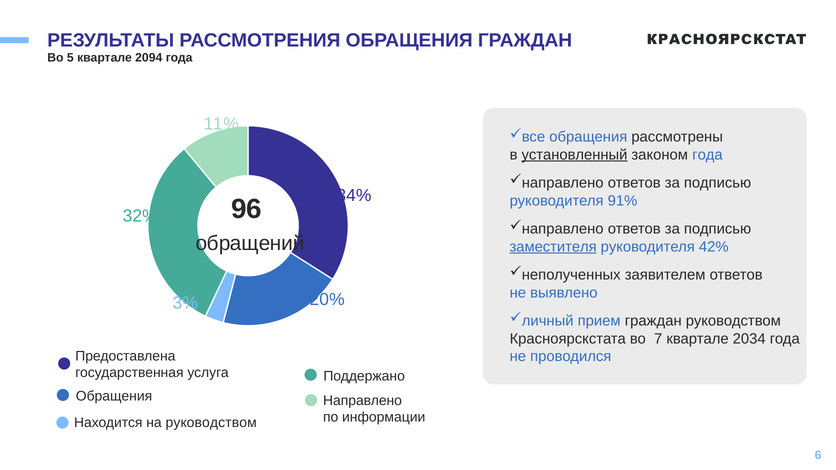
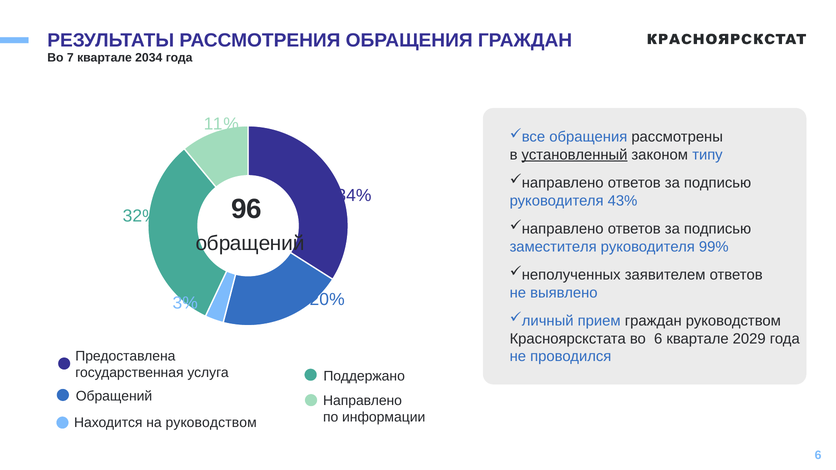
5: 5 -> 7 (70, 58)
2094: 2094 -> 2034 (149, 58)
законом года: года -> типу (707, 155)
91%: 91% -> 43% (623, 201)
заместителя underline: present -> none (553, 247)
42%: 42% -> 99% (714, 247)
во 7: 7 -> 6 (658, 339)
2034: 2034 -> 2029 (749, 339)
Обращения: Обращения -> Обращений (114, 397)
